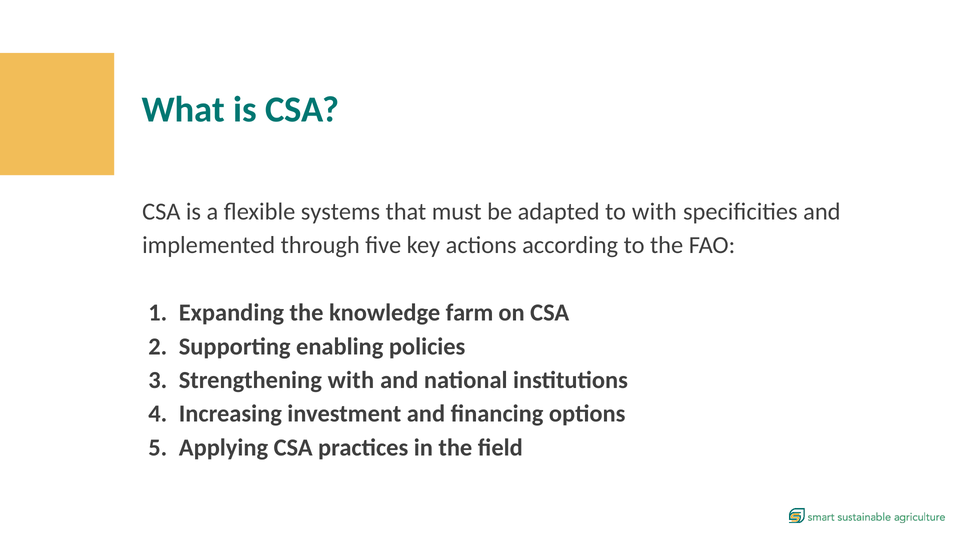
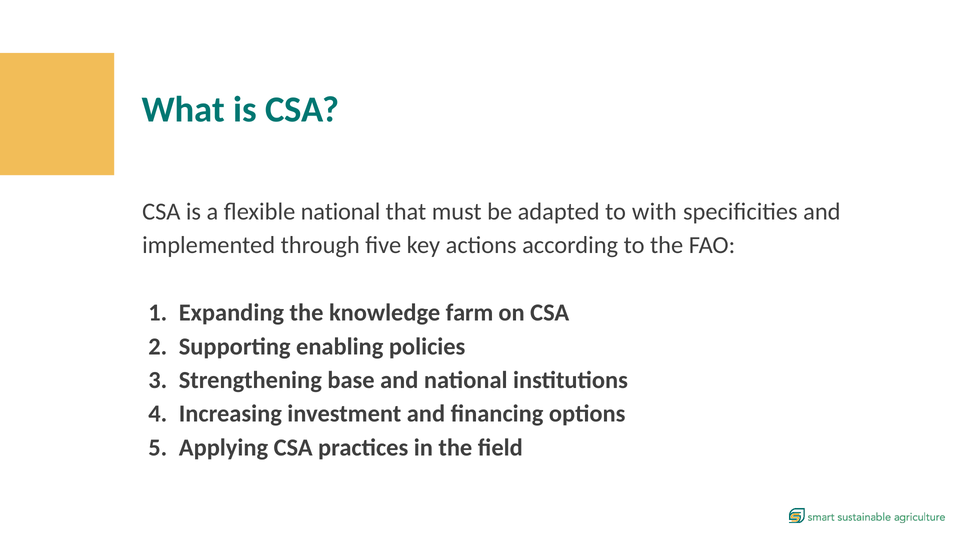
flexible systems: systems -> national (341, 212)
Strengthening with: with -> base (351, 380)
